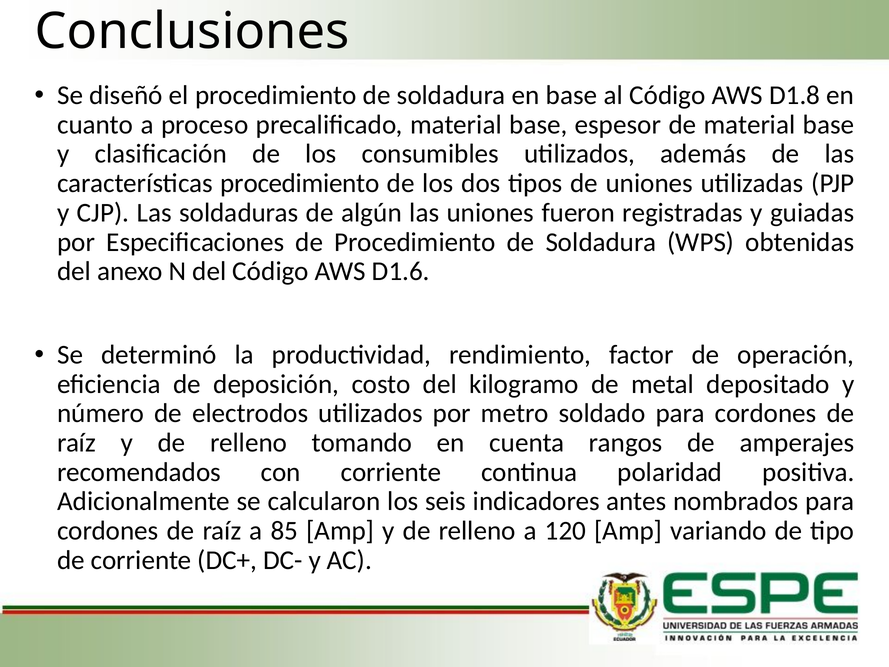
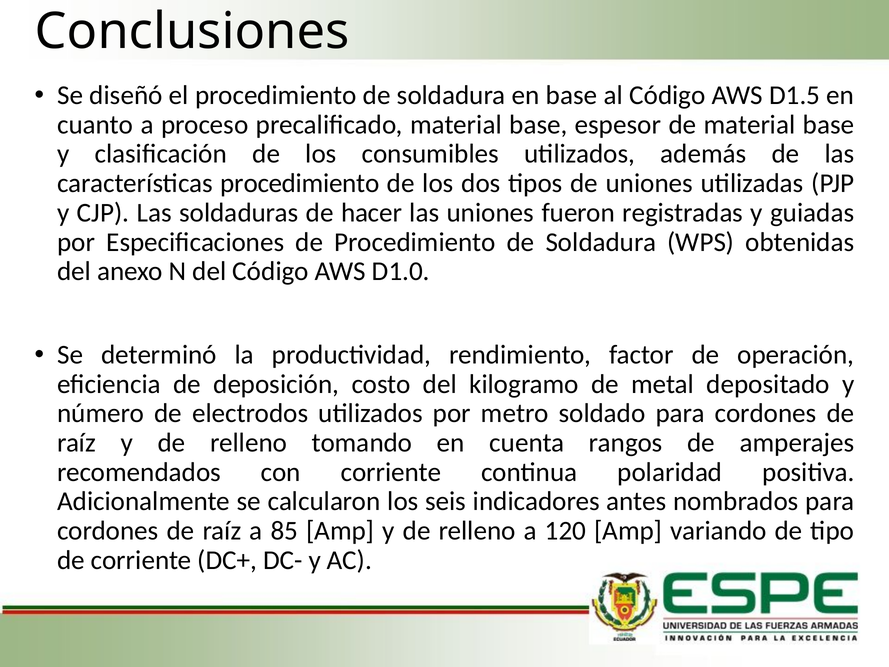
D1.8: D1.8 -> D1.5 (795, 95)
algún: algún -> hacer (372, 213)
D1.6: D1.6 -> D1.0 (401, 271)
